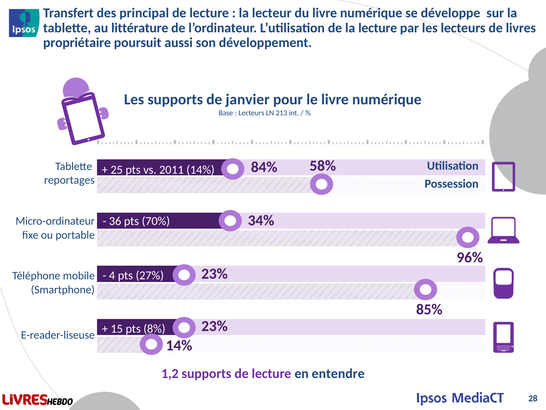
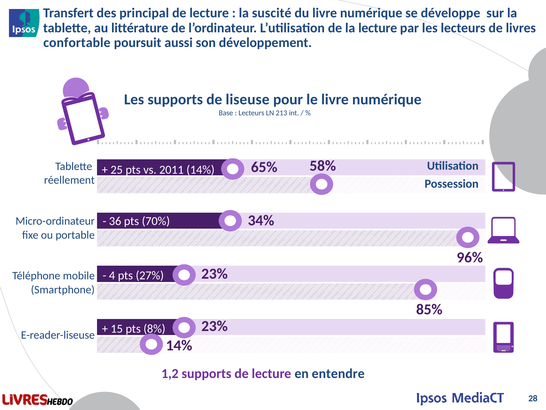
lecteur: lecteur -> suscité (272, 13)
propriétaire: propriétaire -> confortable (77, 43)
janvier: janvier -> liseuse (248, 99)
84%: 84% -> 65% (264, 167)
reportages: reportages -> réellement (69, 180)
